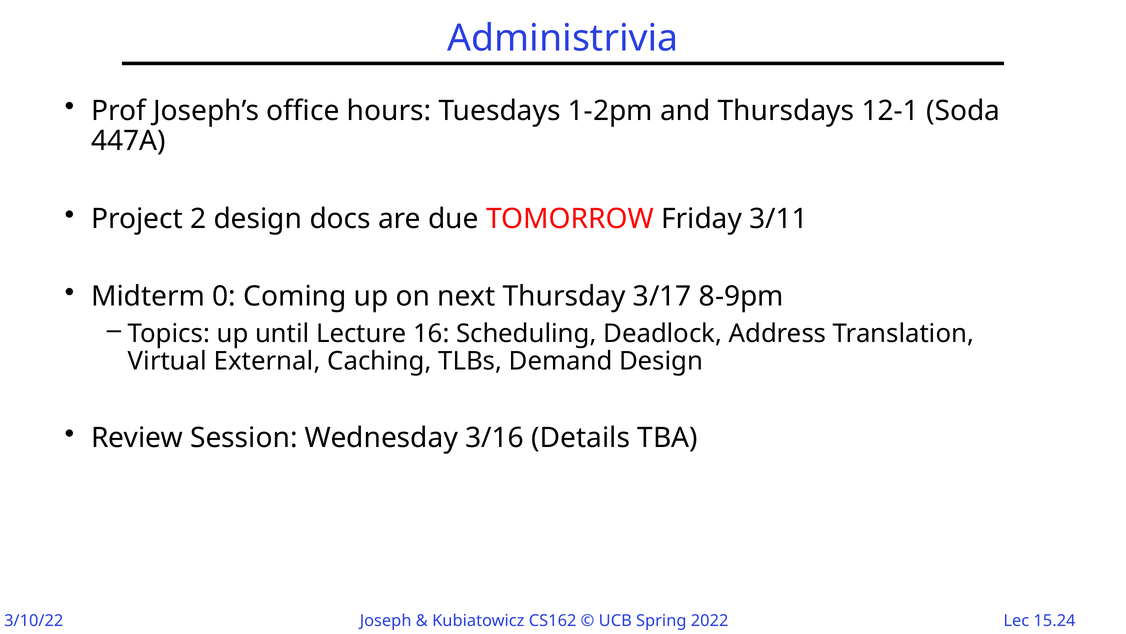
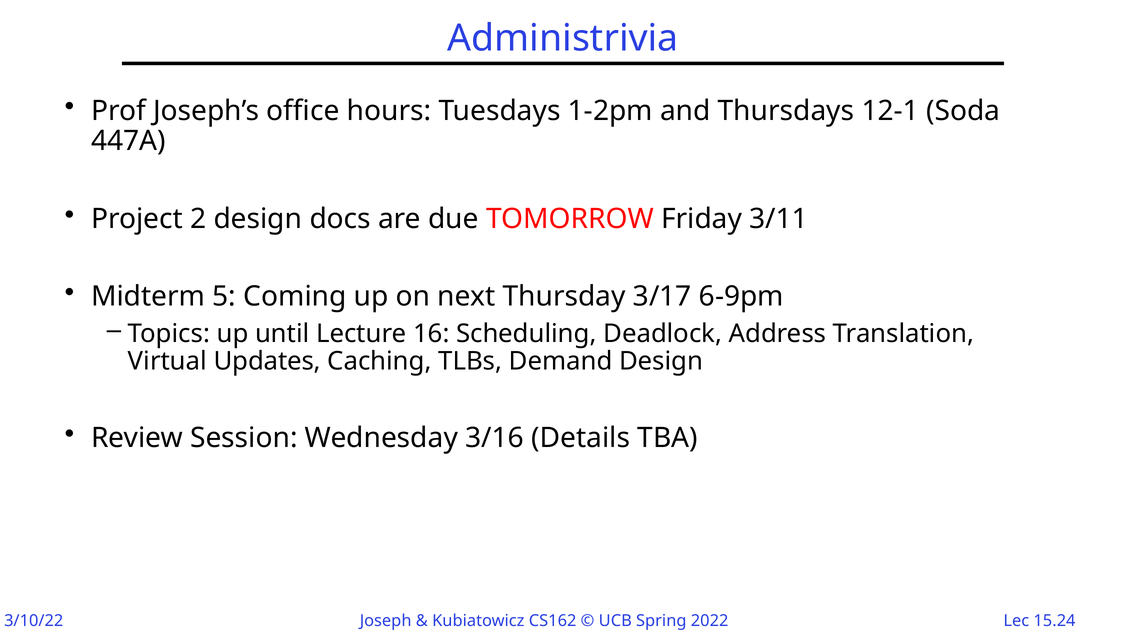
0: 0 -> 5 (224, 296)
8-9pm: 8-9pm -> 6-9pm (741, 296)
External: External -> Updates (267, 361)
